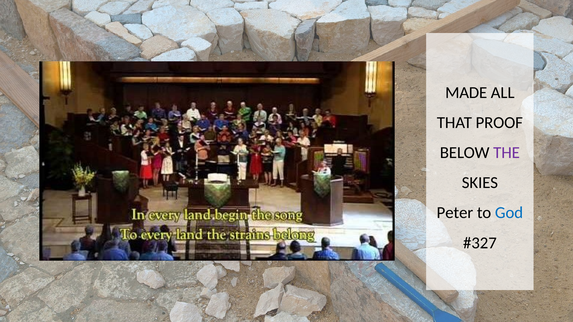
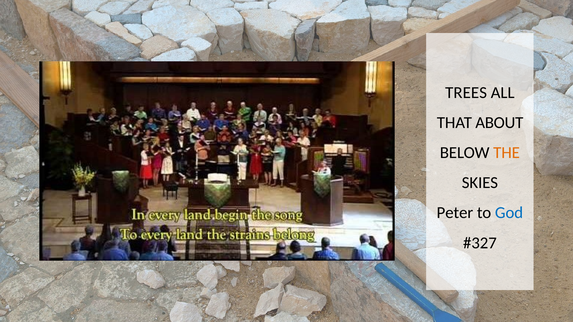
MADE: MADE -> TREES (466, 93)
PROOF: PROOF -> ABOUT (499, 123)
THE colour: purple -> orange (507, 153)
